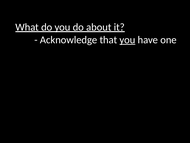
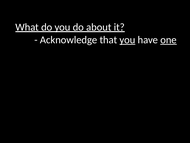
one underline: none -> present (168, 40)
